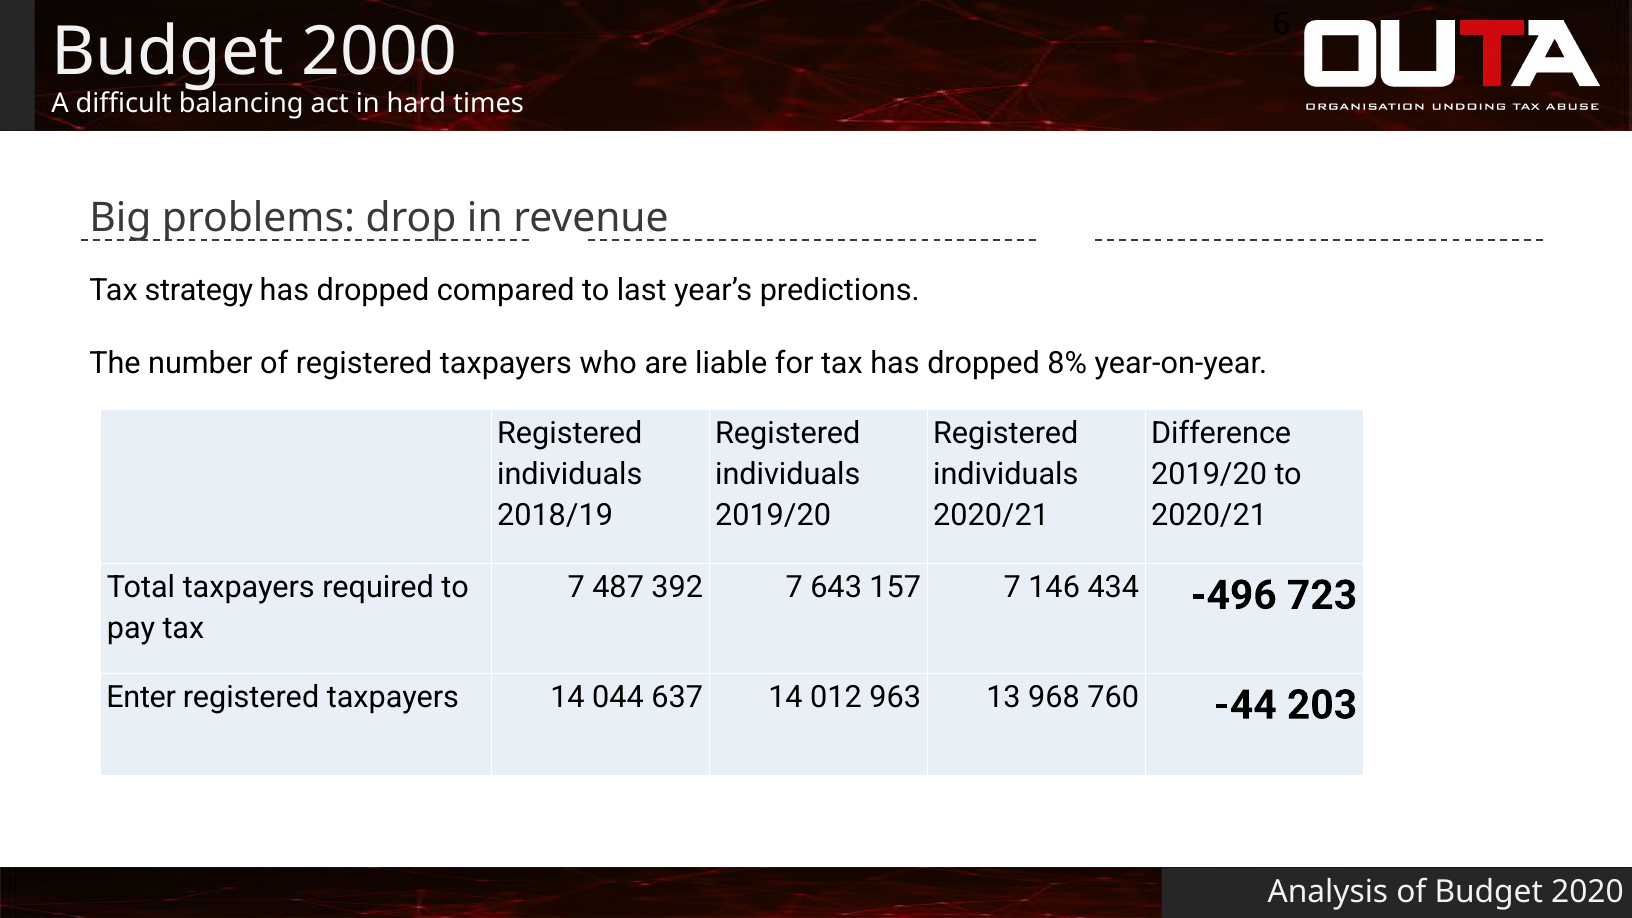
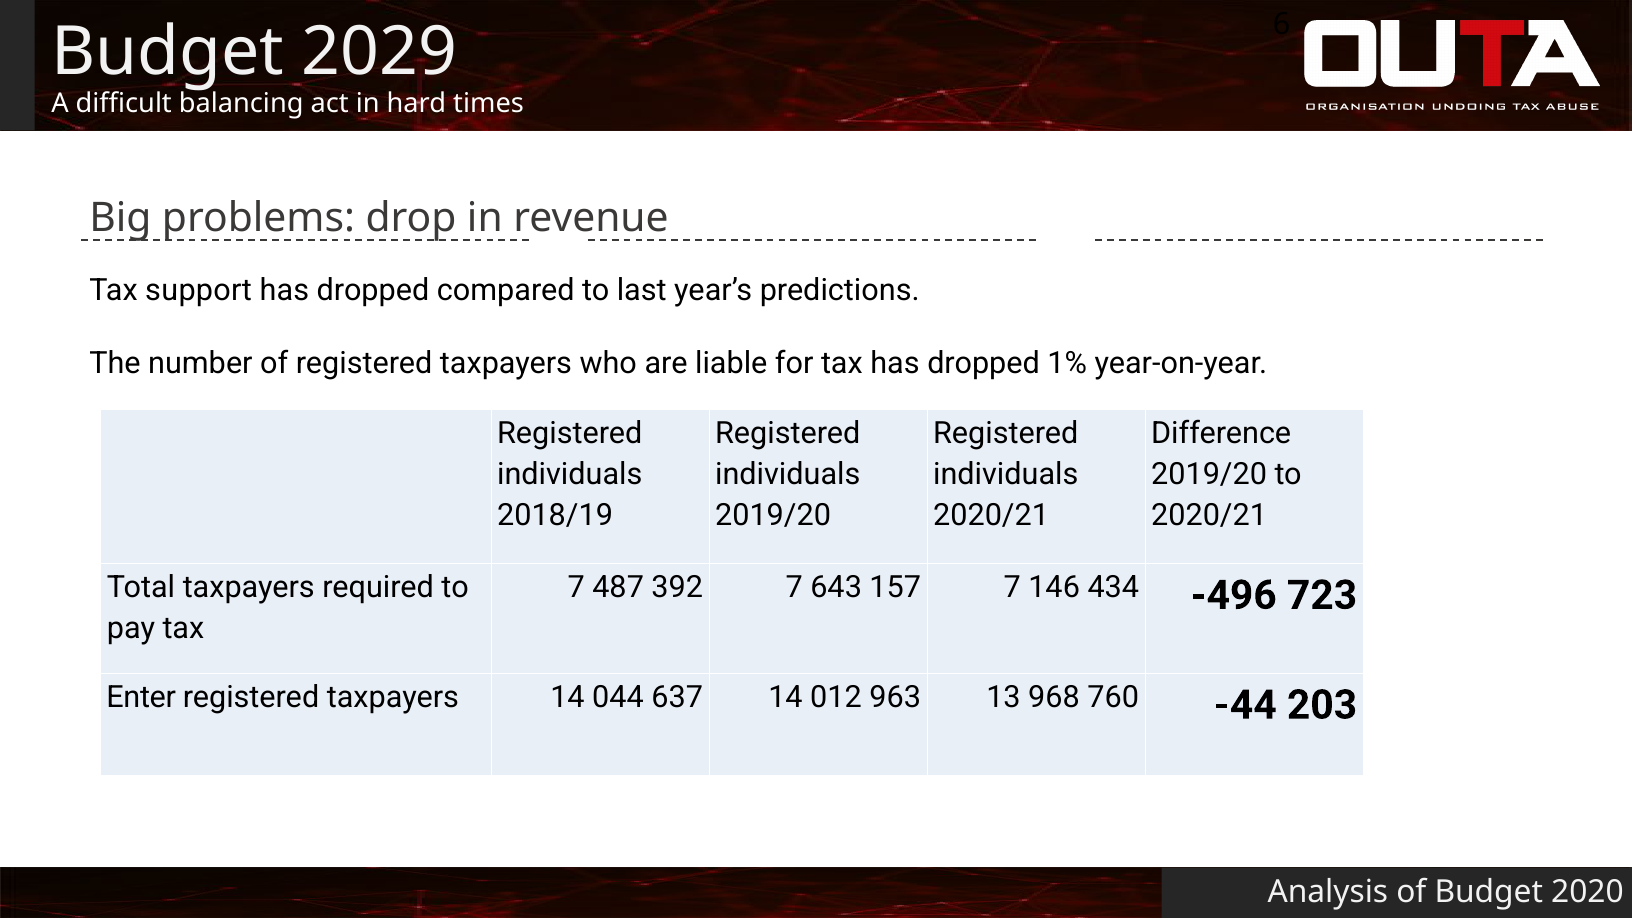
2000: 2000 -> 2029 (379, 52)
strategy: strategy -> support (199, 290)
8%: 8% -> 1% (1067, 364)
